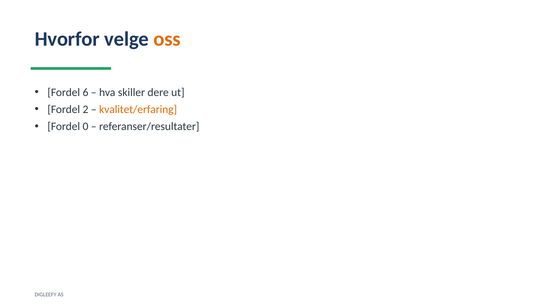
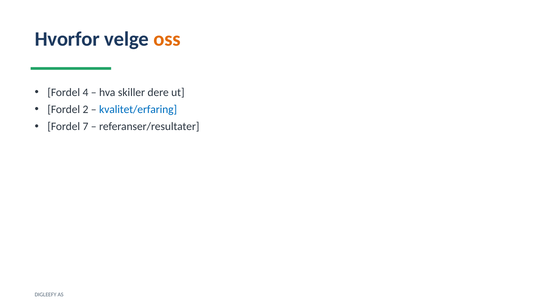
6: 6 -> 4 (85, 92)
kvalitet/erfaring colour: orange -> blue (138, 109)
0: 0 -> 7 (85, 126)
